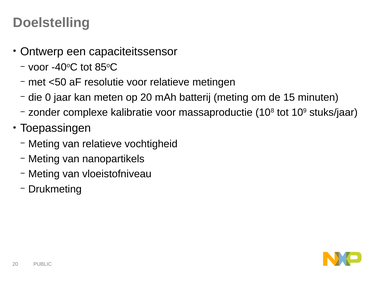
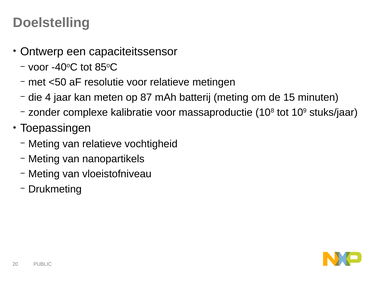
0: 0 -> 4 (48, 97)
op 20: 20 -> 87 (146, 97)
